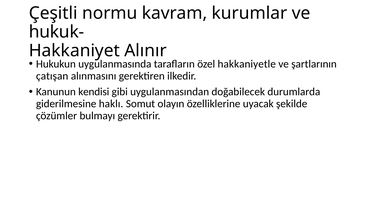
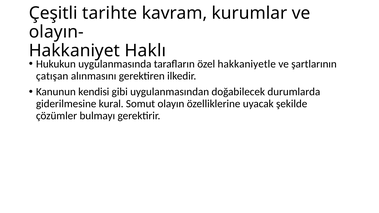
normu: normu -> tarihte (110, 13)
hukuk-: hukuk- -> olayın- (56, 32)
Alınır: Alınır -> Haklı (145, 51)
haklı: haklı -> kural (111, 104)
